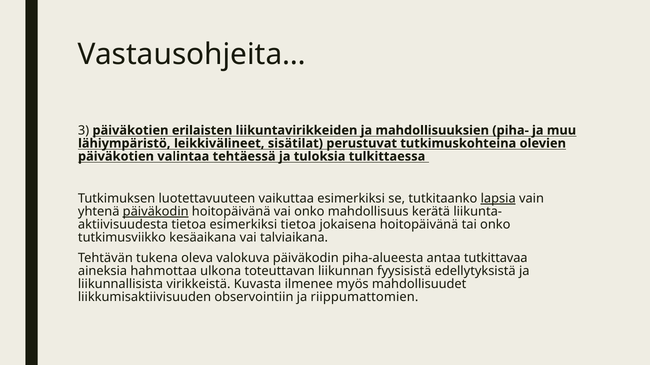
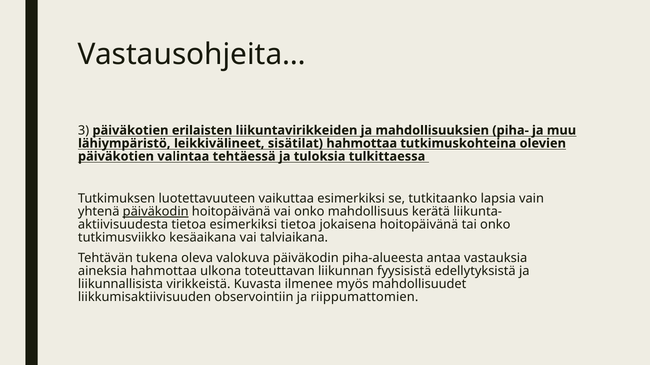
sisätilat perustuvat: perustuvat -> hahmottaa (362, 144)
lapsia underline: present -> none (498, 199)
tutkittavaa: tutkittavaa -> vastauksia (496, 258)
